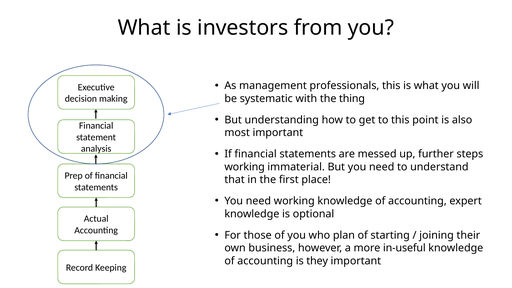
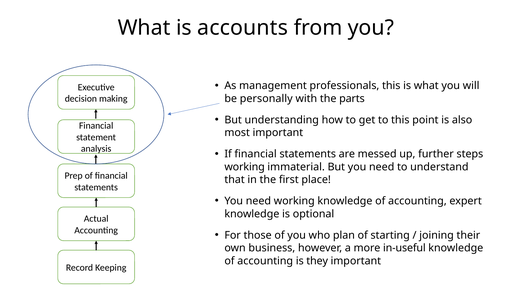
investors: investors -> accounts (243, 28)
systematic: systematic -> personally (266, 99)
thing: thing -> parts (352, 99)
